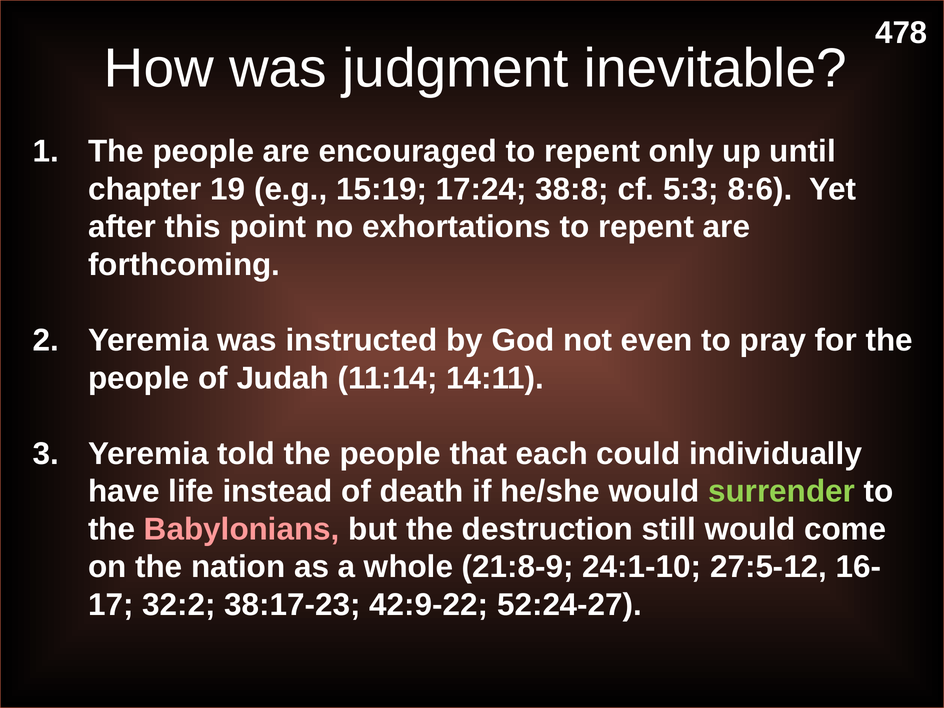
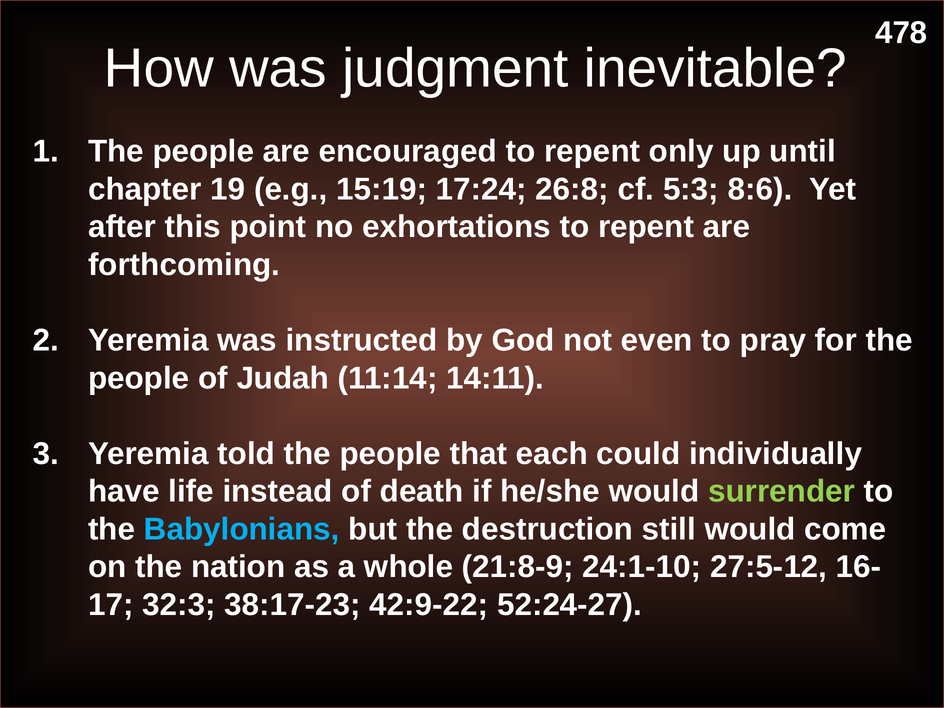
38:8: 38:8 -> 26:8 (572, 189)
Babylonians colour: pink -> light blue (242, 529)
32:2: 32:2 -> 32:3 (179, 605)
